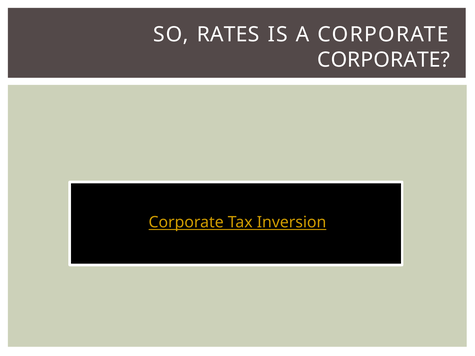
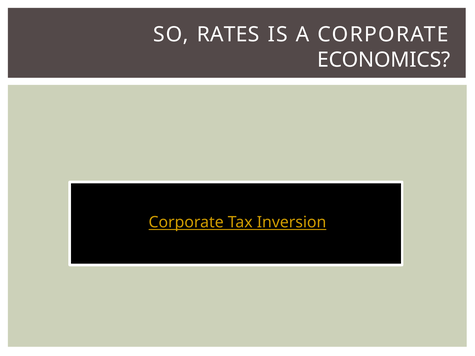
CORPORATE: CORPORATE -> ECONOMICS (384, 60)
